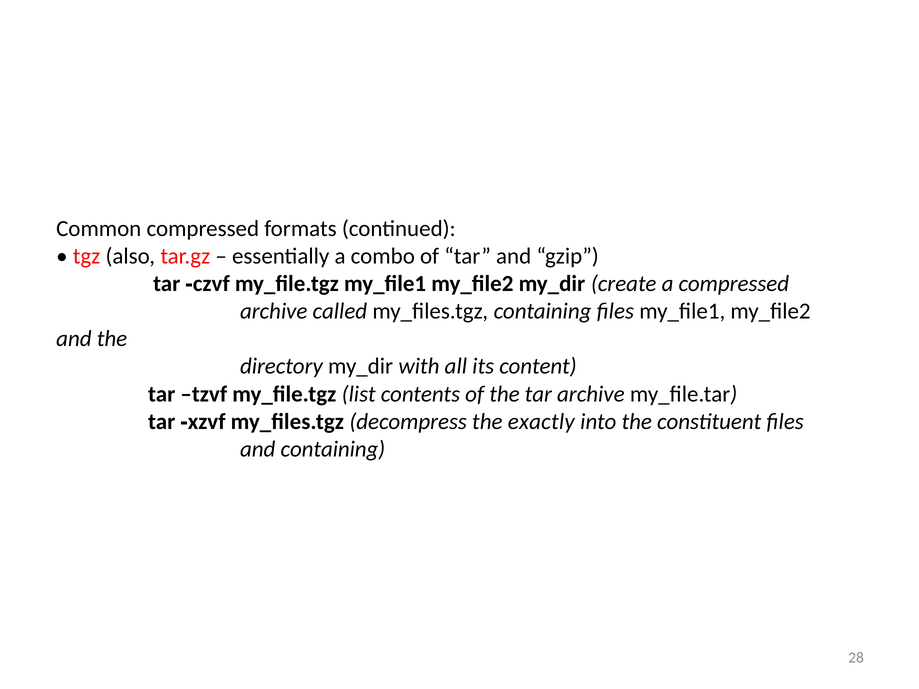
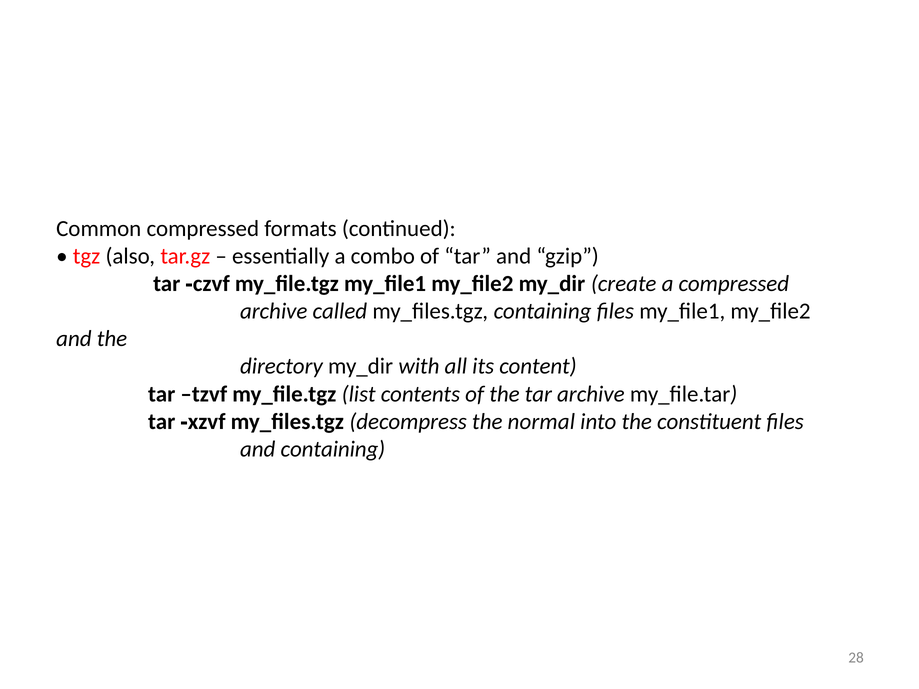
exactly: exactly -> normal (541, 422)
